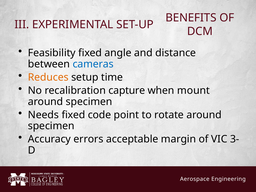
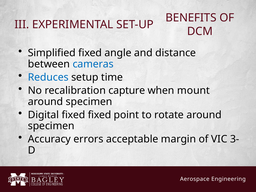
Feasibility: Feasibility -> Simplified (52, 53)
Reduces colour: orange -> blue (48, 77)
Needs: Needs -> Digital (43, 115)
fixed code: code -> fixed (100, 115)
